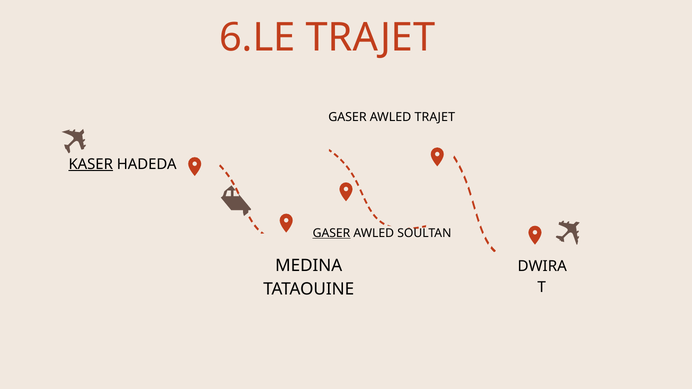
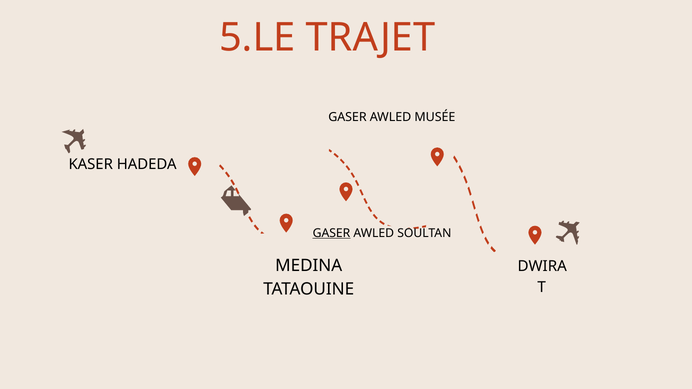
6.LE: 6.LE -> 5.LE (257, 38)
AWLED TRAJET: TRAJET -> MUSÉE (435, 117)
KASER underline: present -> none (91, 164)
